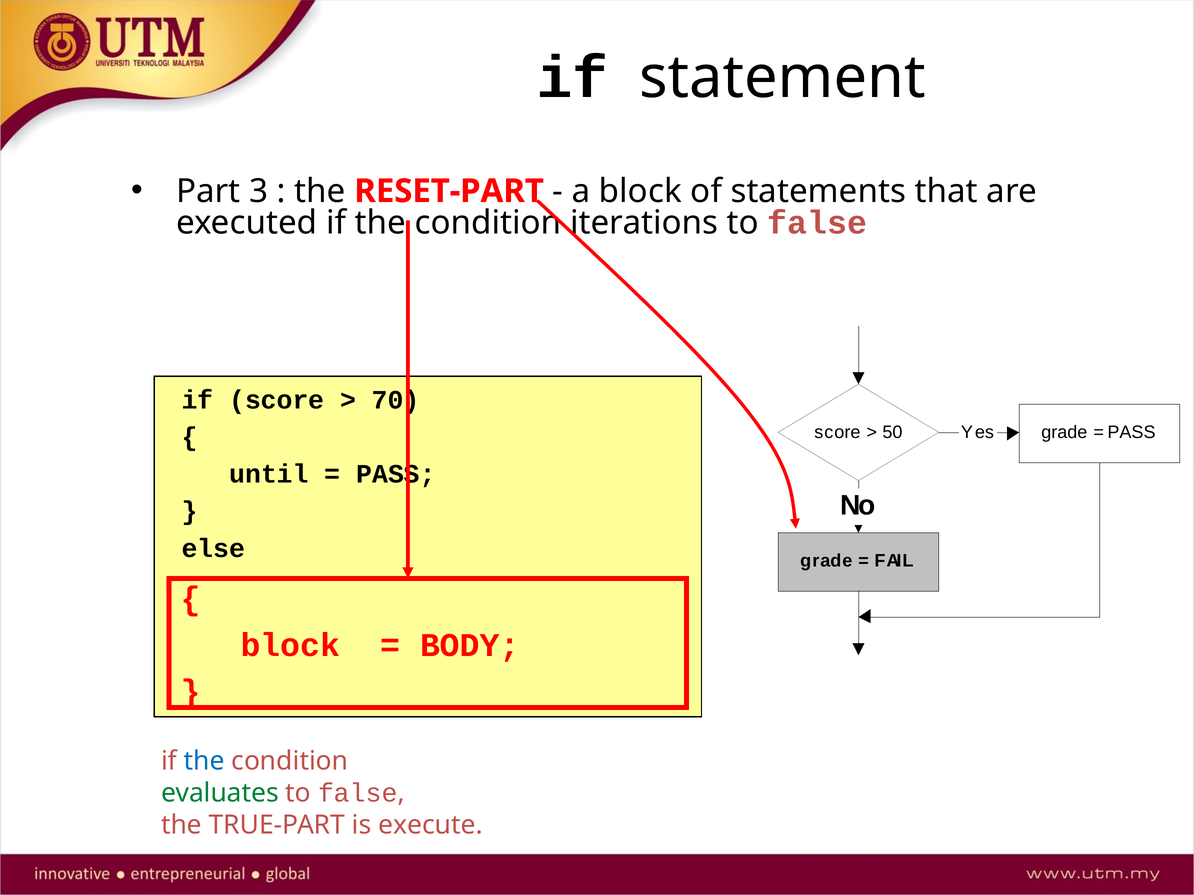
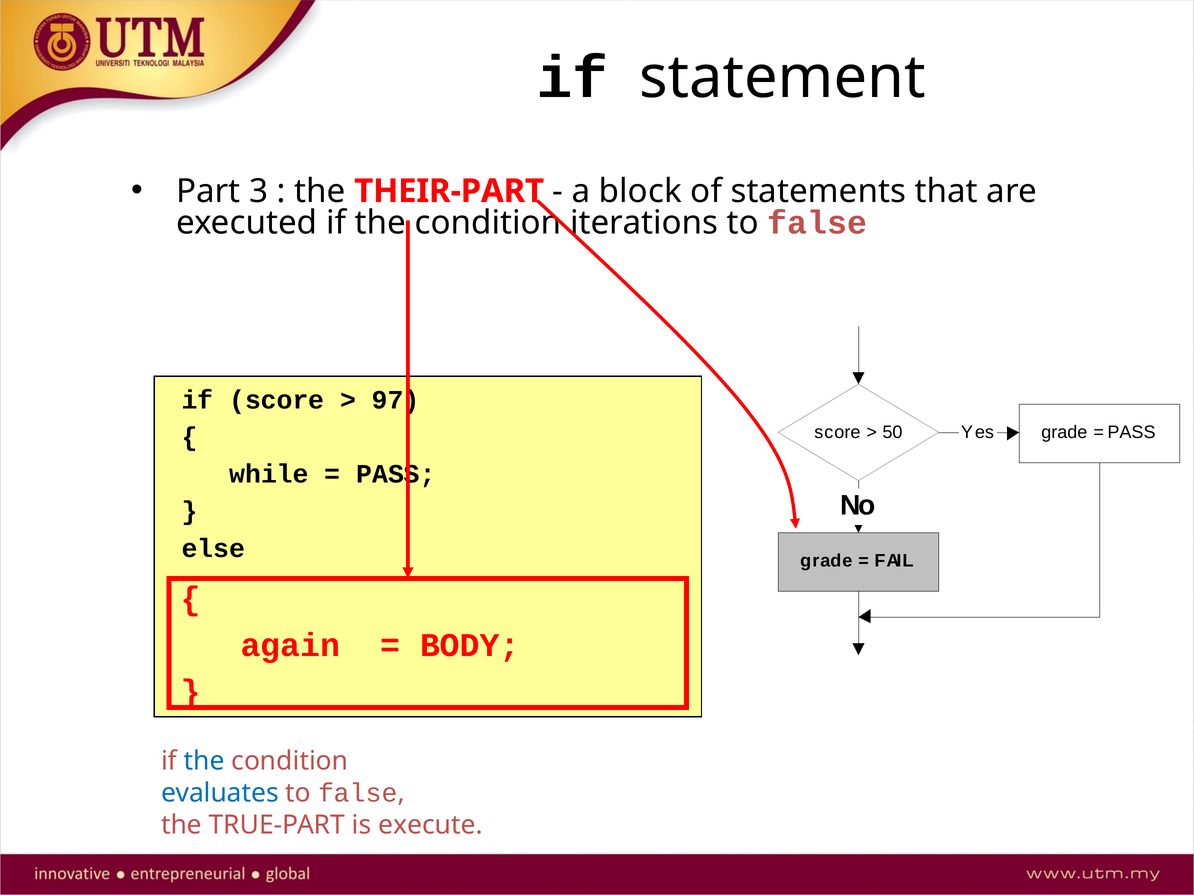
RESET-PART: RESET-PART -> THEIR-PART (449, 191)
70: 70 -> 97 (396, 400)
until: until -> while (269, 474)
block: block -> again (290, 646)
evaluates colour: green -> blue (220, 793)
